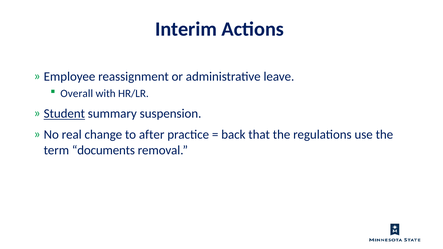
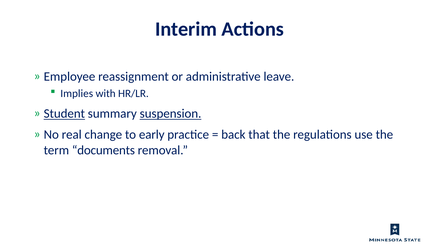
Overall: Overall -> Implies (77, 94)
suspension underline: none -> present (171, 114)
after: after -> early (152, 135)
